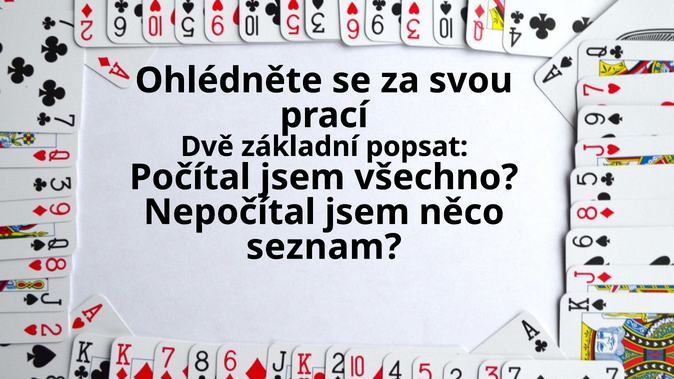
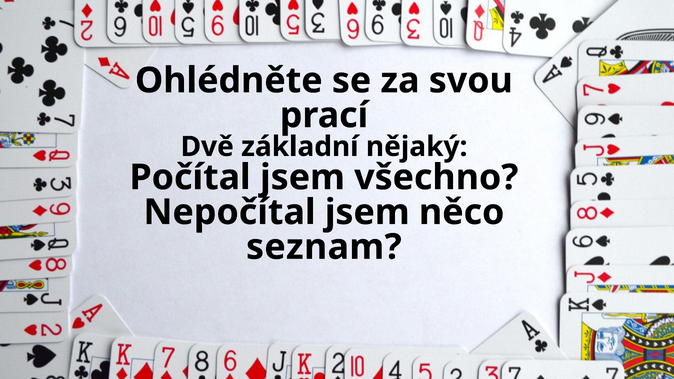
popsat: popsat -> nějaký (417, 147)
